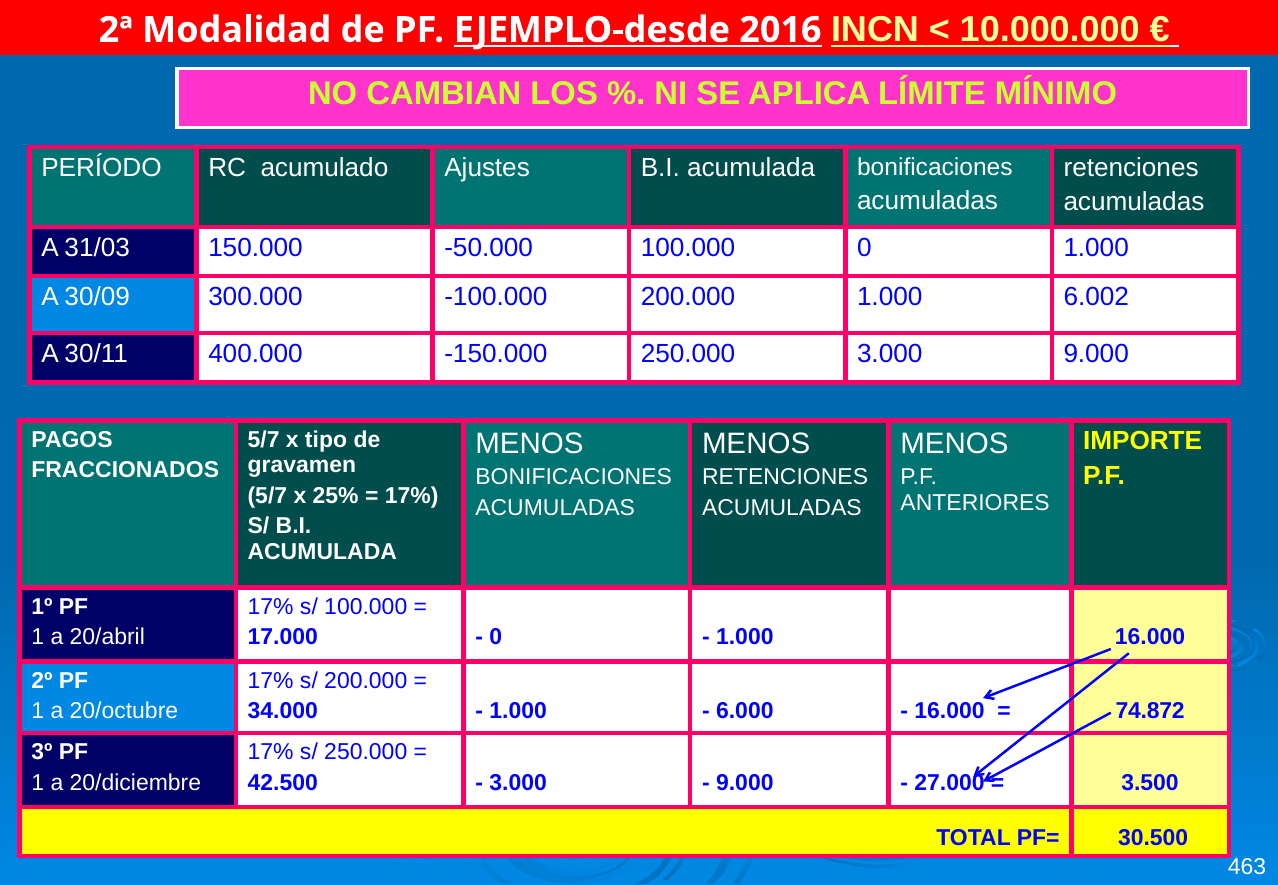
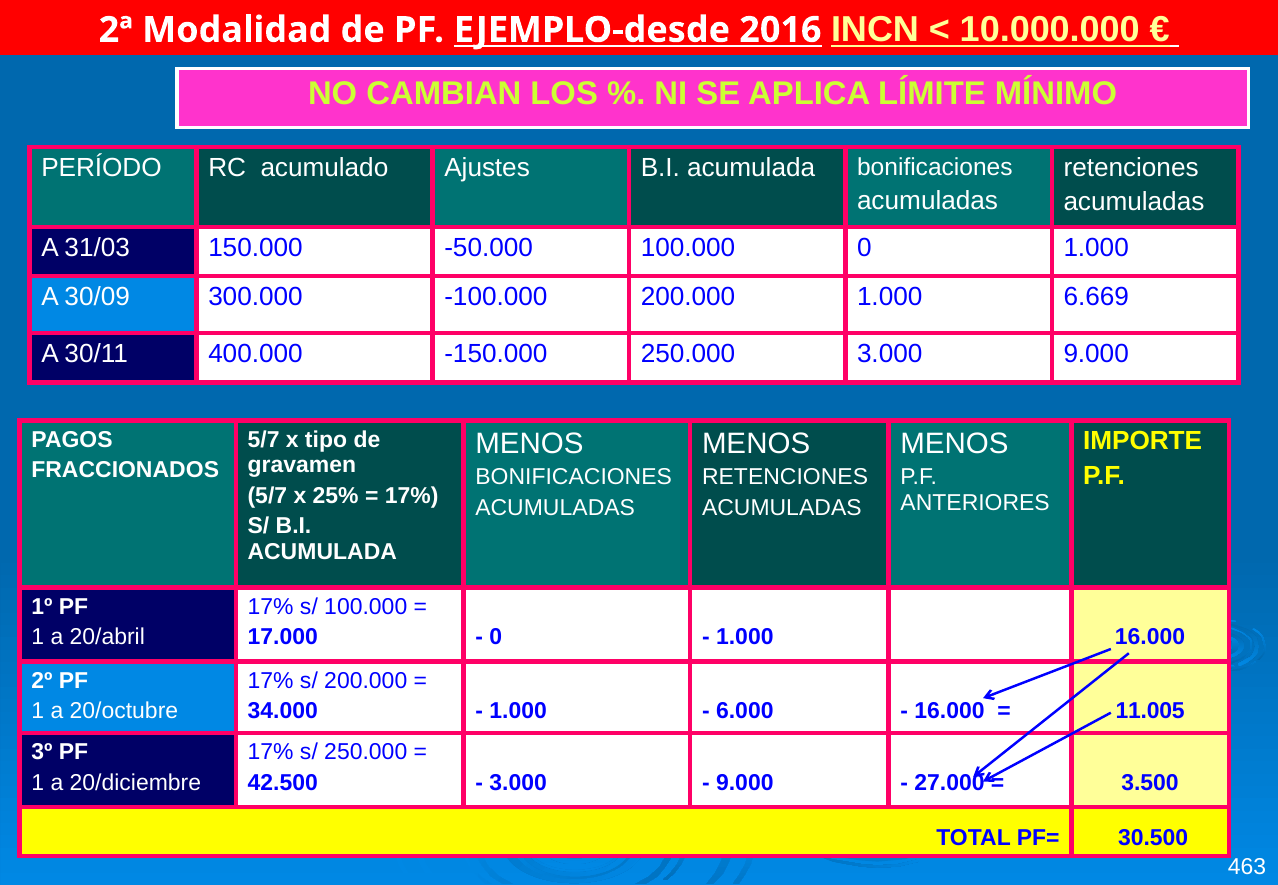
6.002: 6.002 -> 6.669 (1096, 297)
74.872: 74.872 -> 11.005 (1150, 711)
